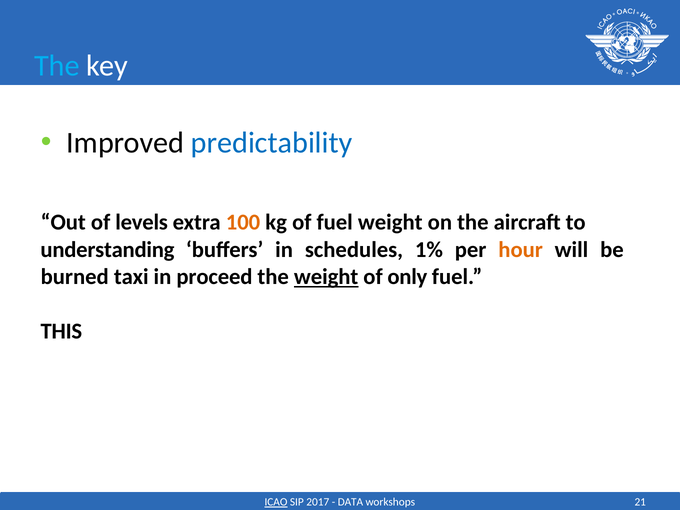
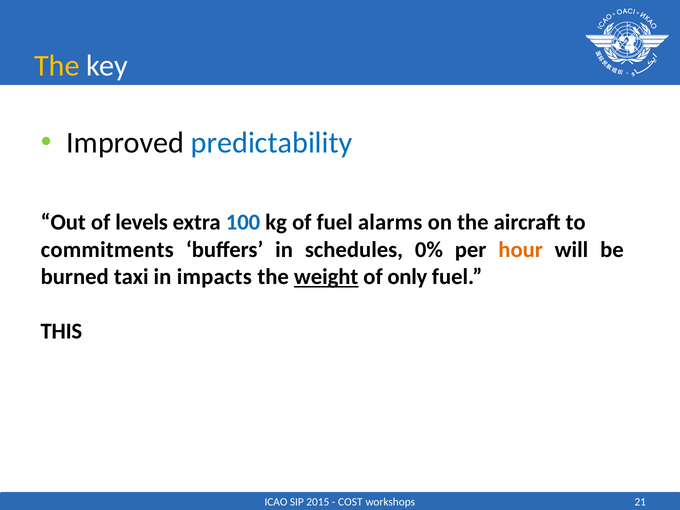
The colour: light blue -> yellow (57, 66)
100 colour: orange -> blue (243, 223)
fuel weight: weight -> alarms (390, 223)
understanding: understanding -> commitments (107, 250)
1%: 1% -> 0% (429, 250)
proceed: proceed -> impacts (214, 277)
ICAO underline: present -> none (276, 502)
2017: 2017 -> 2015 (318, 502)
DATA: DATA -> COST (350, 502)
